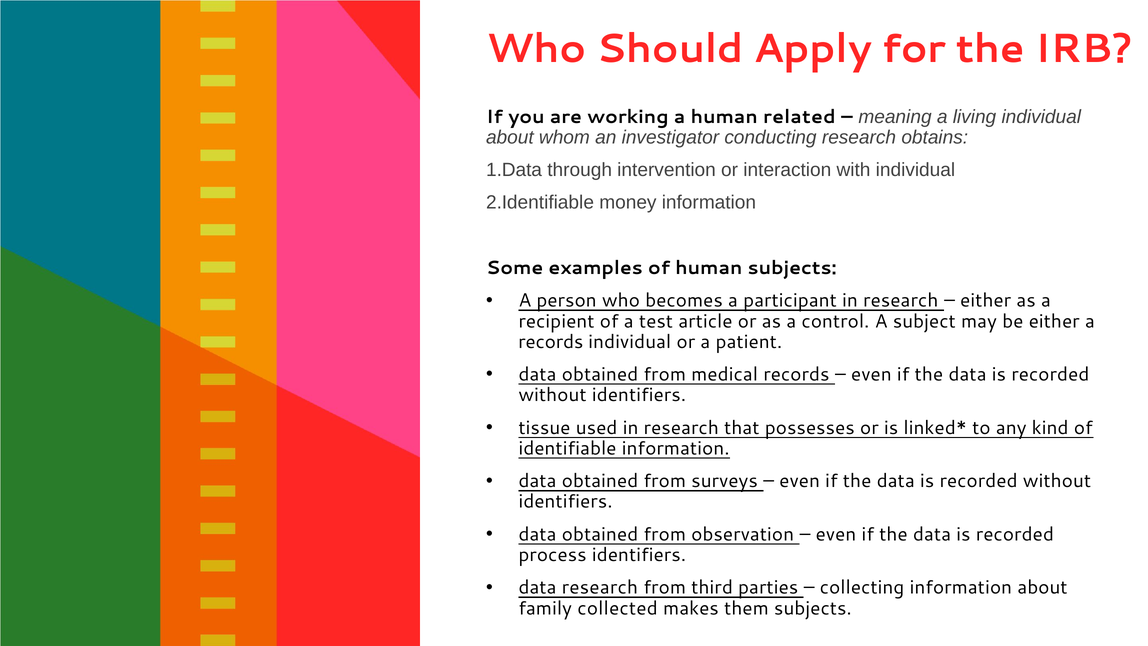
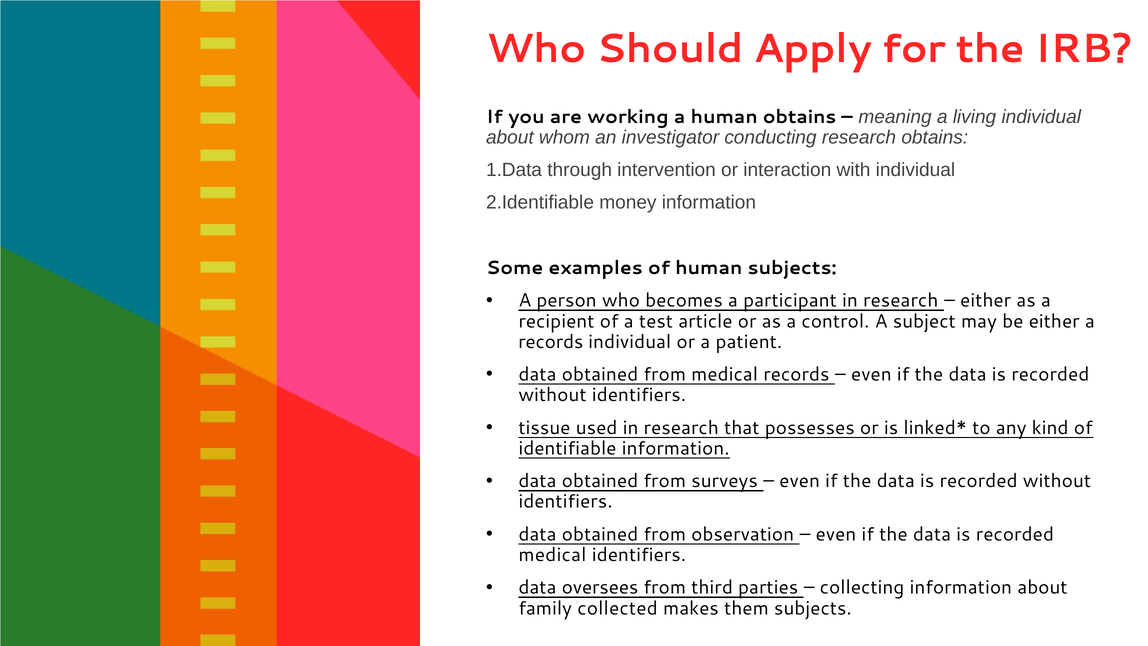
human related: related -> obtains (800, 117)
process: process -> medical (552, 555)
data research: research -> oversees (600, 587)
